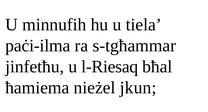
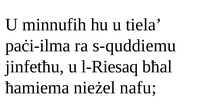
s-tgħammar: s-tgħammar -> s-quddiemu (134, 46)
jkun: jkun -> nafu (138, 88)
